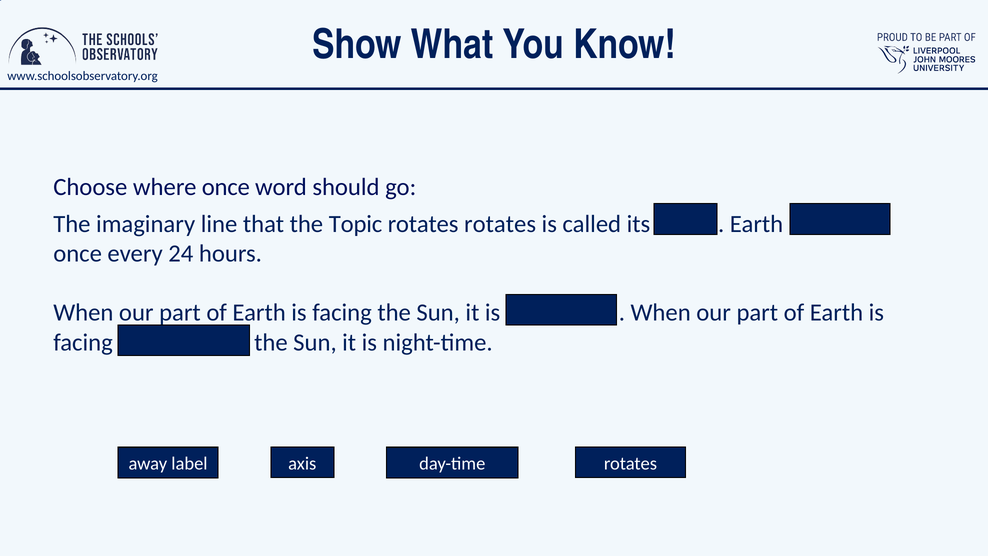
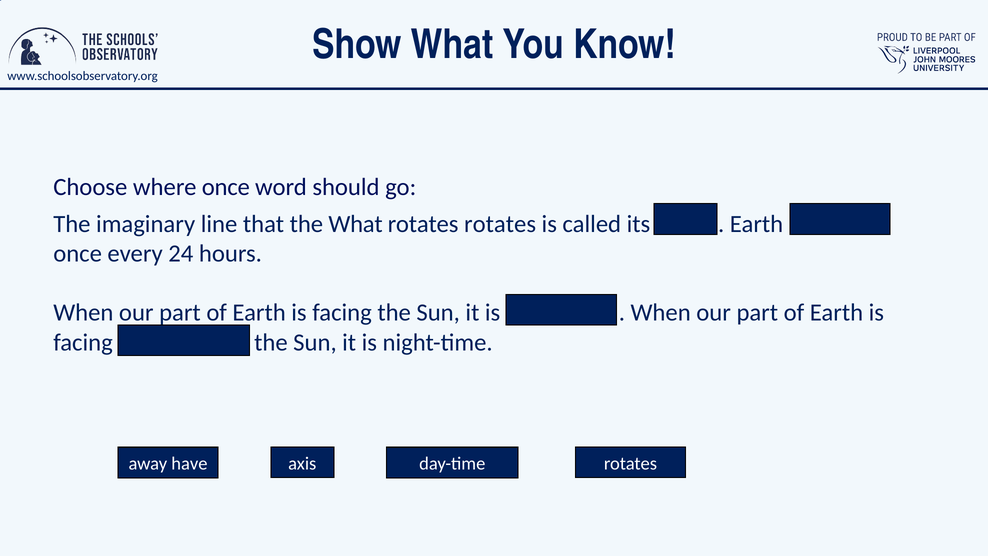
the Topic: Topic -> What (356, 224)
label: label -> have (189, 464)
